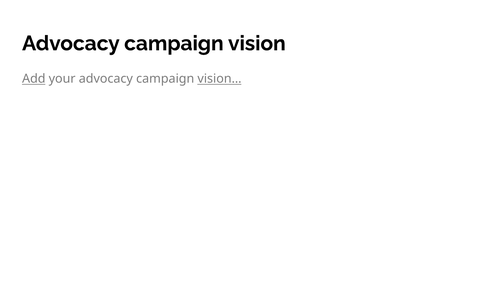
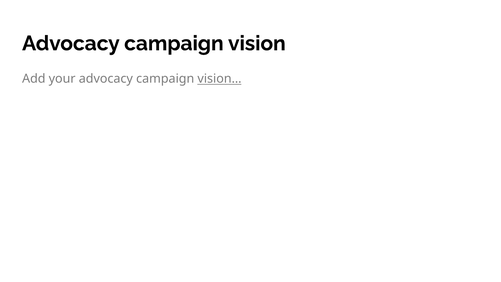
Add underline: present -> none (34, 79)
